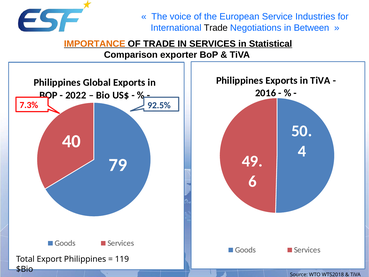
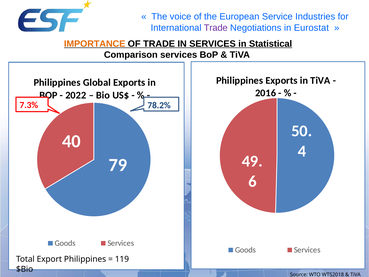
Trade colour: black -> purple (216, 28)
Between: Between -> Eurostat (311, 28)
Comparison exporter: exporter -> services (179, 55)
92.5%: 92.5% -> 78.2% (159, 105)
